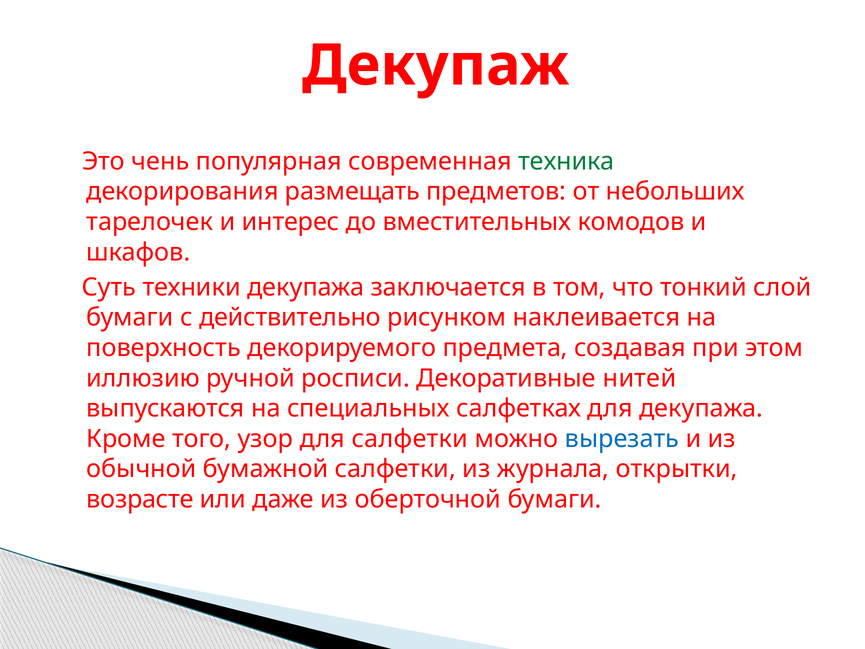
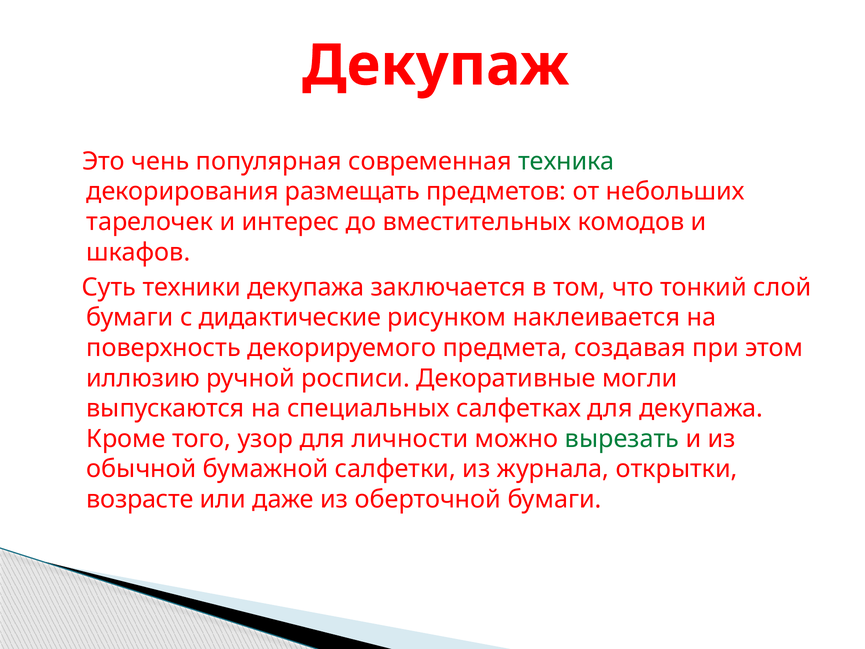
действительно: действительно -> дидактические (290, 317)
нитей: нитей -> могли (640, 378)
для салфетки: салфетки -> личности (410, 439)
вырезать colour: blue -> green (622, 439)
